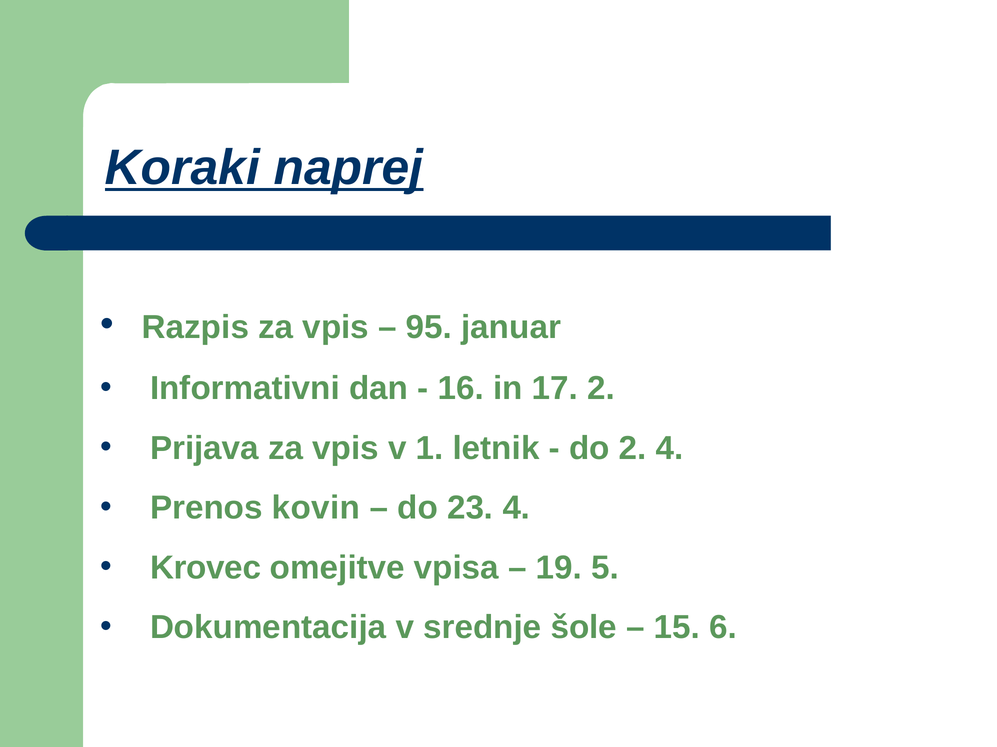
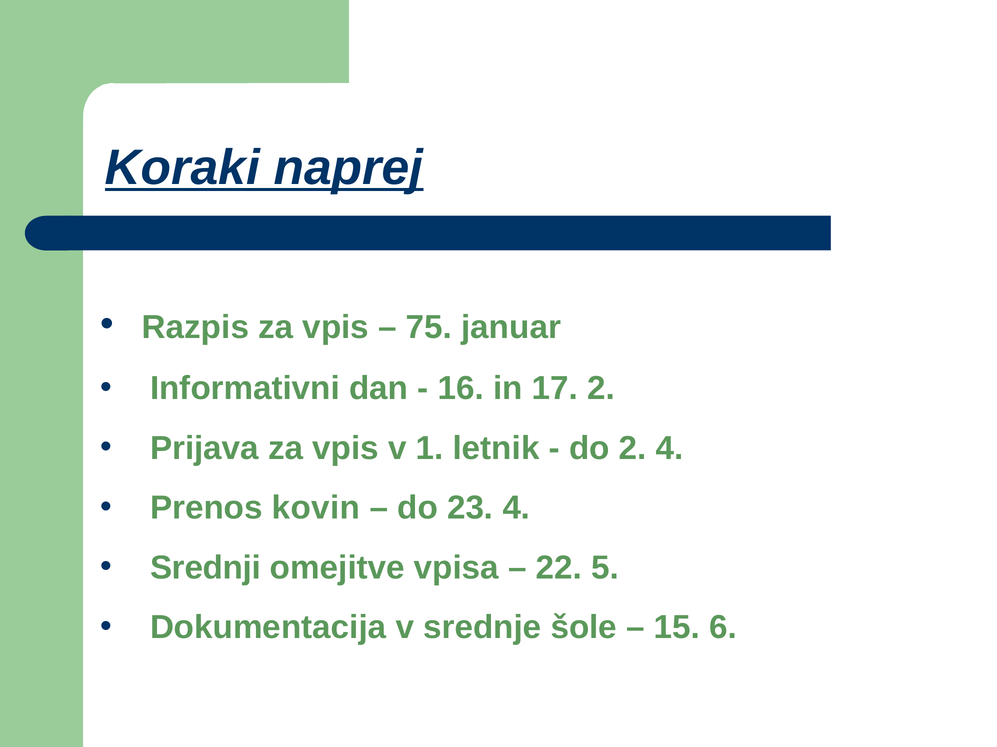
95: 95 -> 75 (429, 328)
Krovec: Krovec -> Srednji (206, 568)
19: 19 -> 22 (559, 568)
